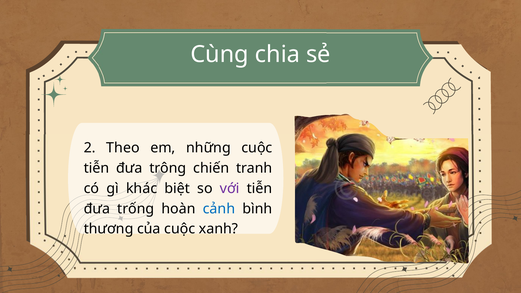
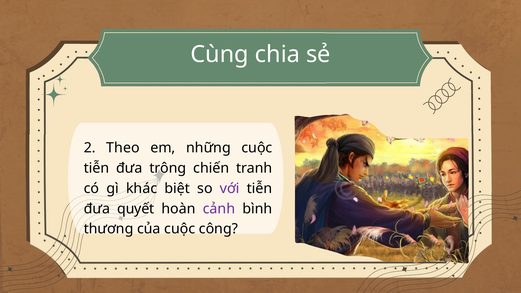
trống: trống -> quyết (136, 209)
cảnh colour: blue -> purple (219, 209)
xanh: xanh -> công (218, 229)
